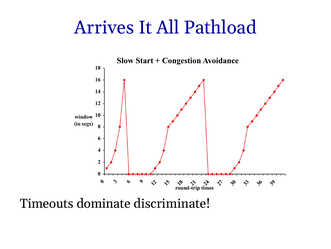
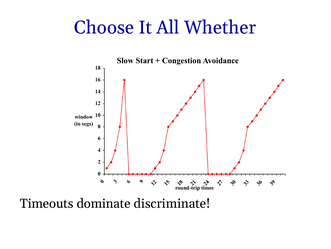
Arrives: Arrives -> Choose (104, 28)
Pathload: Pathload -> Whether (220, 28)
